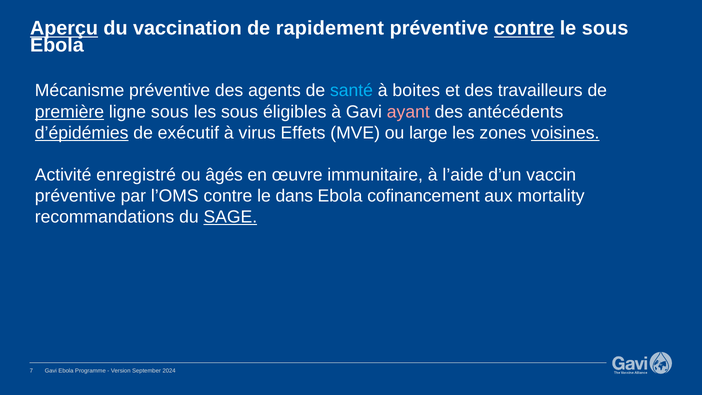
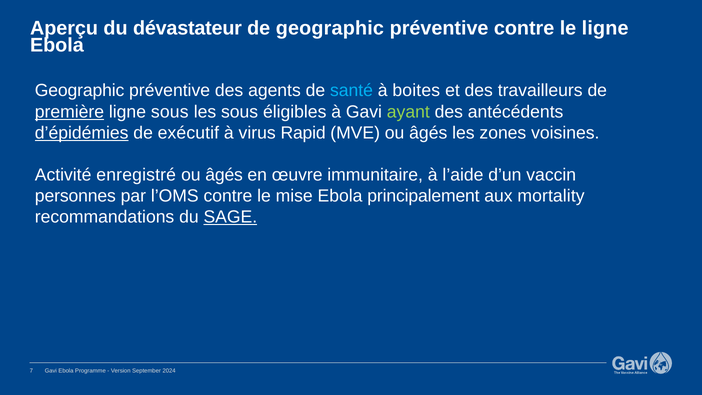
Aperçu underline: present -> none (64, 28)
vaccination: vaccination -> dévastateur (187, 28)
de rapidement: rapidement -> geographic (330, 28)
contre underline: present -> none (524, 28)
le sous: sous -> ligne (605, 28)
Mécanisme: Mécanisme -> Geographic (80, 91)
ayant colour: pink -> light green (408, 112)
Effets: Effets -> Rapid (303, 133)
MVE ou large: large -> âgés (428, 133)
voisines underline: present -> none (565, 133)
préventive: préventive -> personnes (75, 196)
dans: dans -> mise (294, 196)
cofinancement: cofinancement -> principalement (423, 196)
